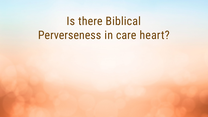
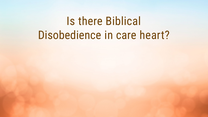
Perverseness: Perverseness -> Disobedience (70, 35)
